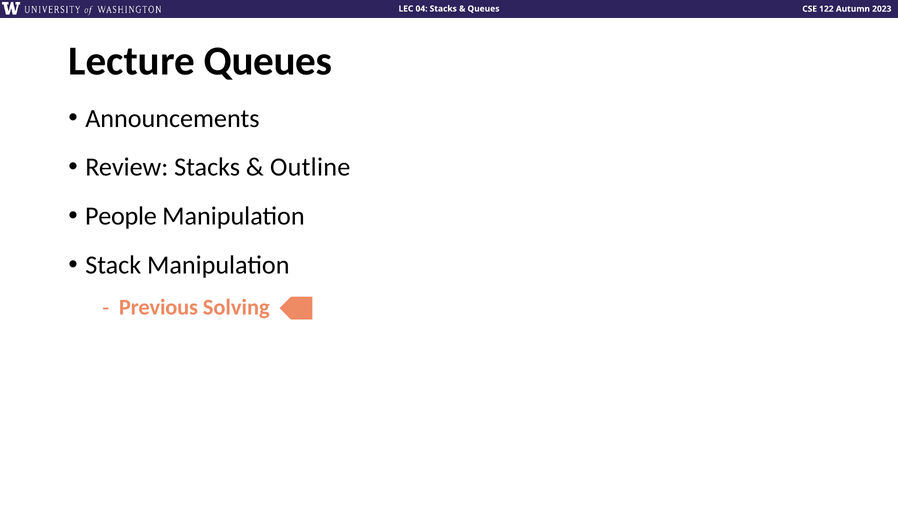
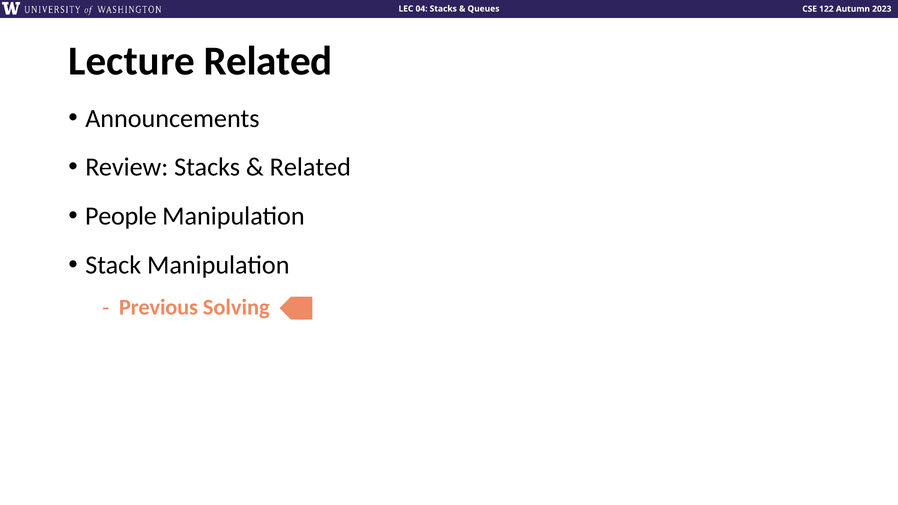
Lecture Queues: Queues -> Related (268, 61)
Outline: Outline -> Related (310, 167)
